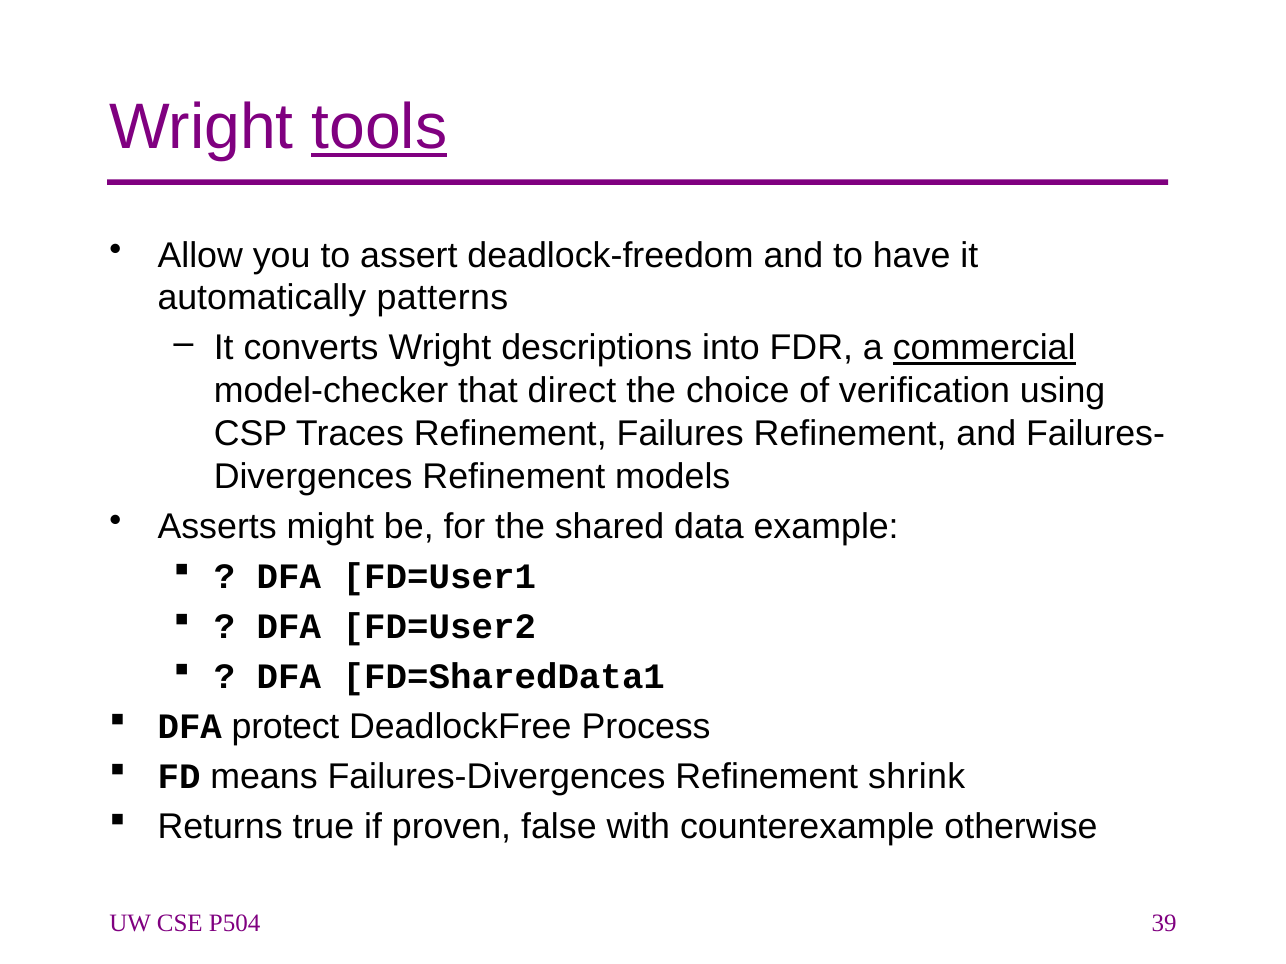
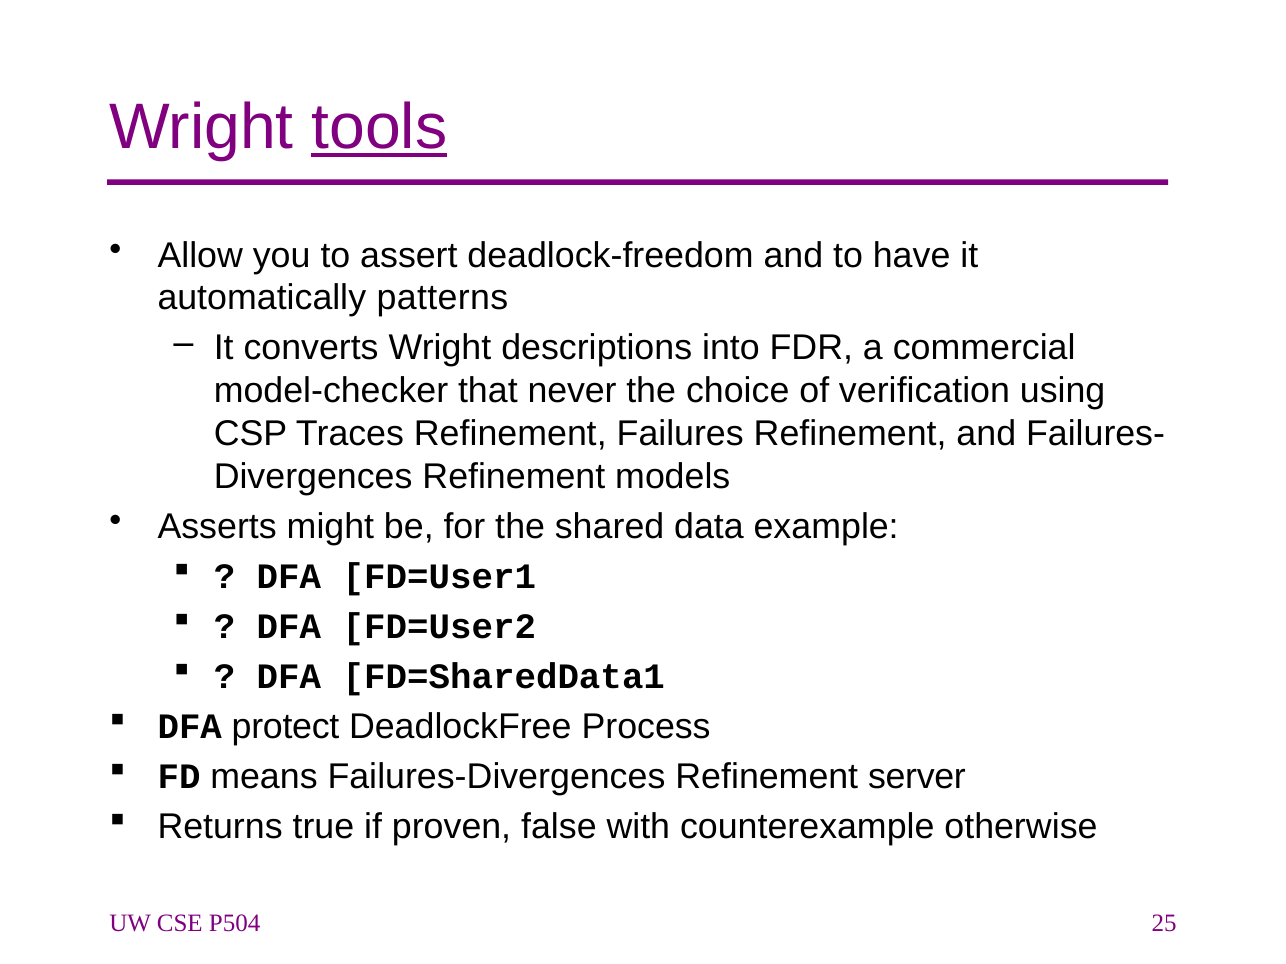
commercial underline: present -> none (984, 348)
direct: direct -> never (572, 391)
shrink: shrink -> server (917, 777)
39: 39 -> 25 (1164, 923)
